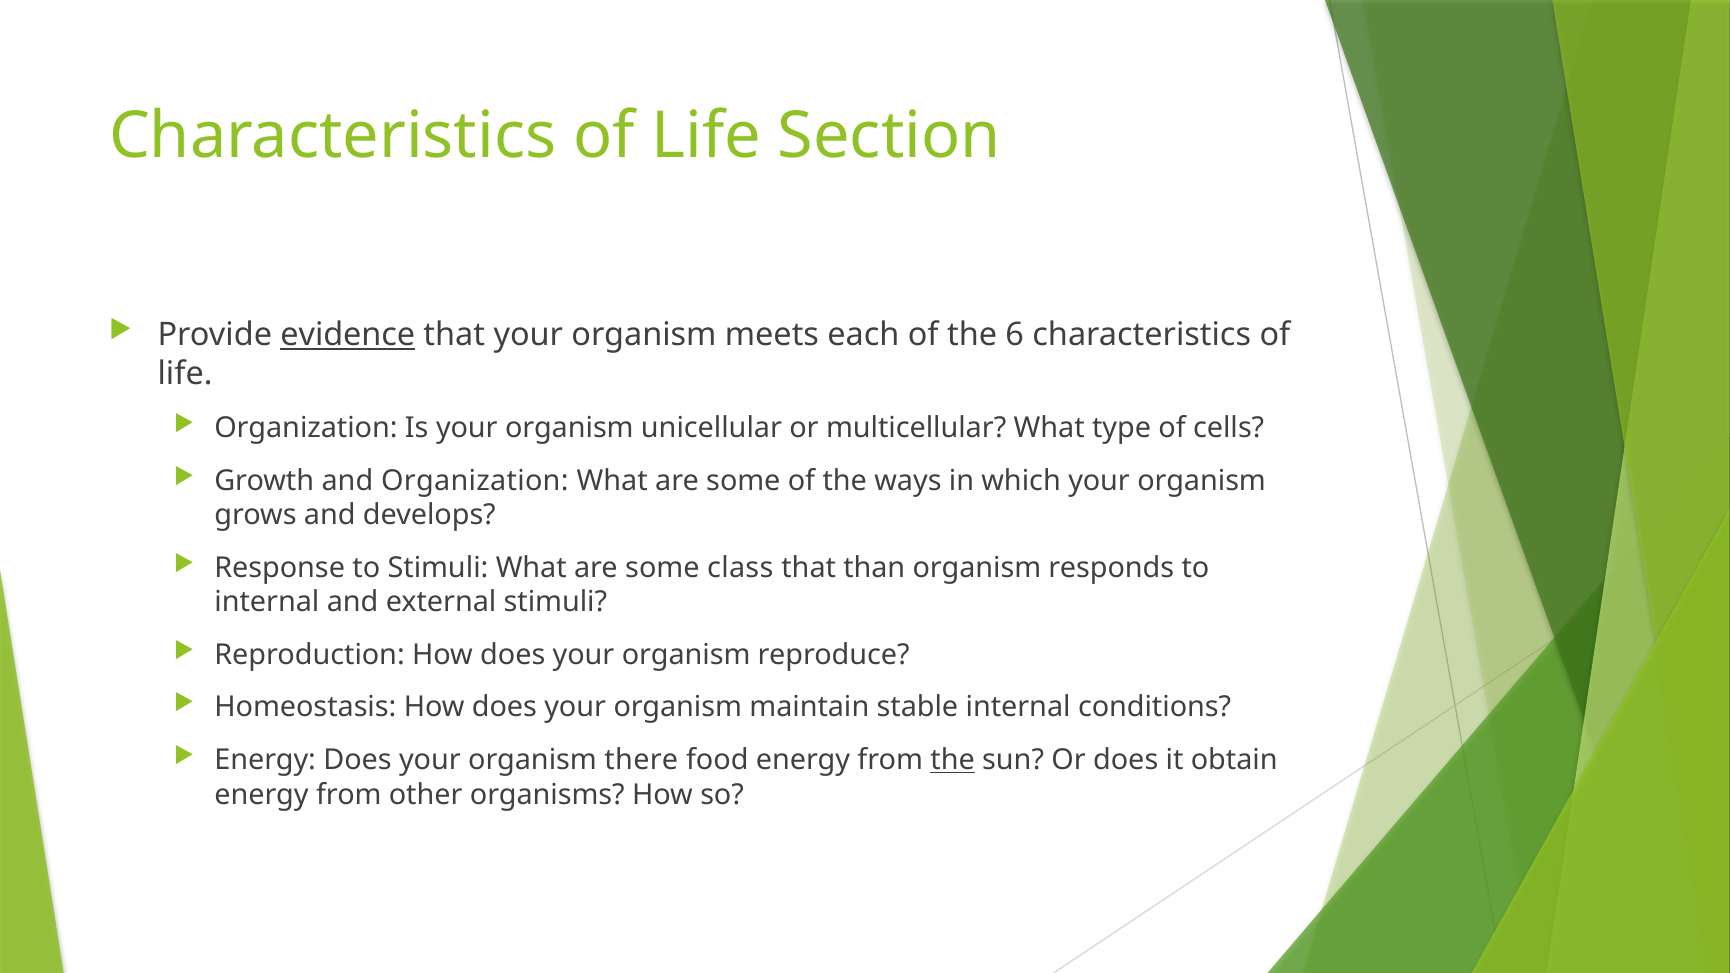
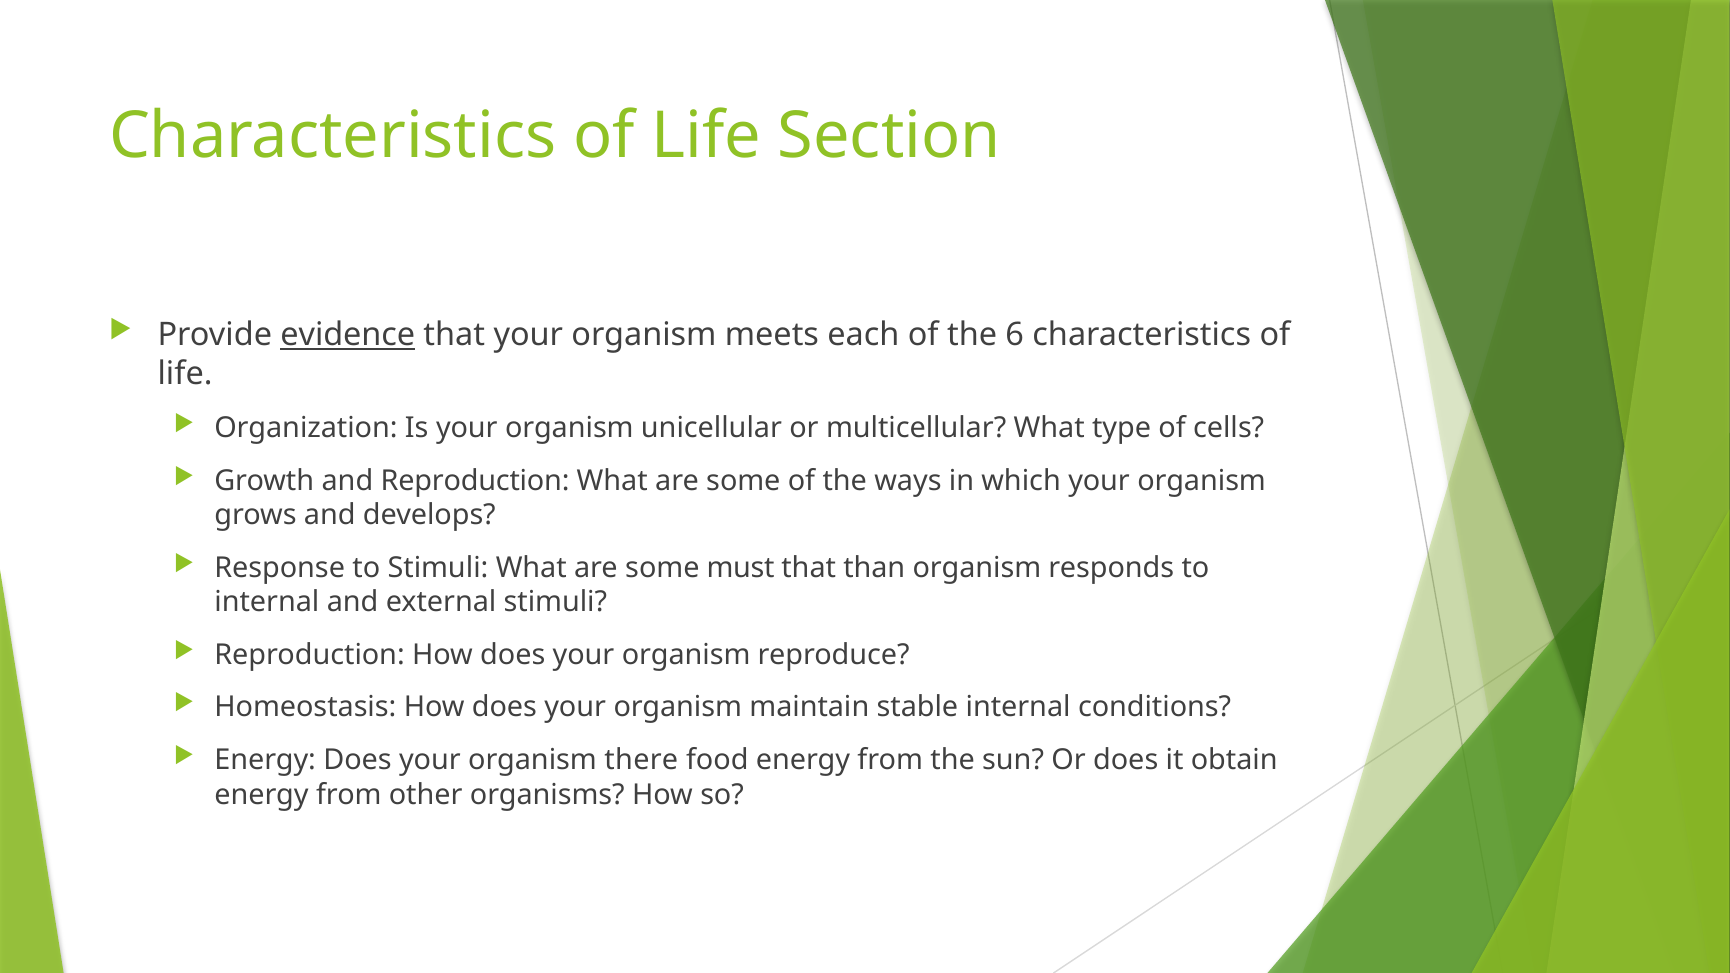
and Organization: Organization -> Reproduction (475, 481)
class: class -> must (741, 568)
the underline: present -> none (953, 760)
